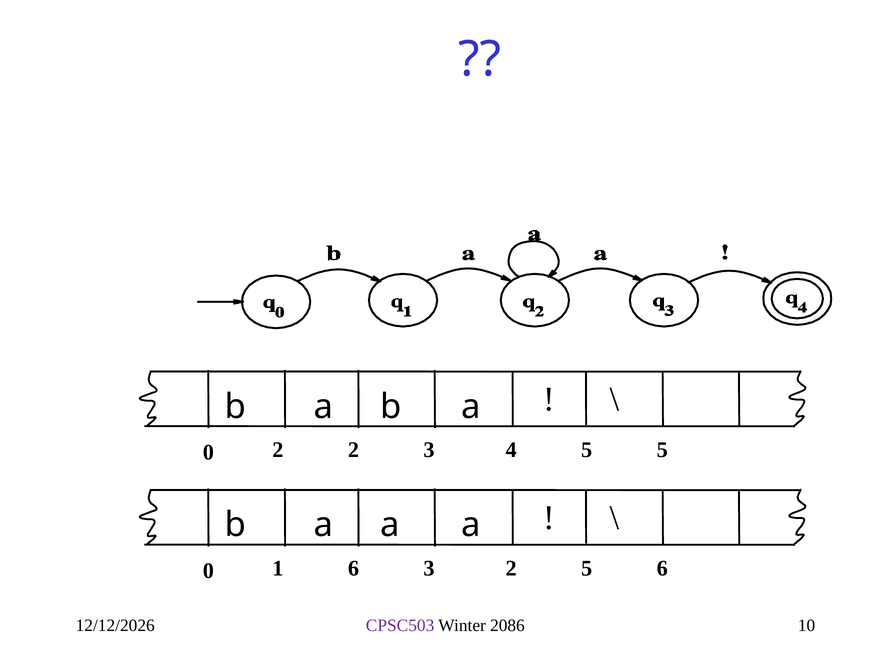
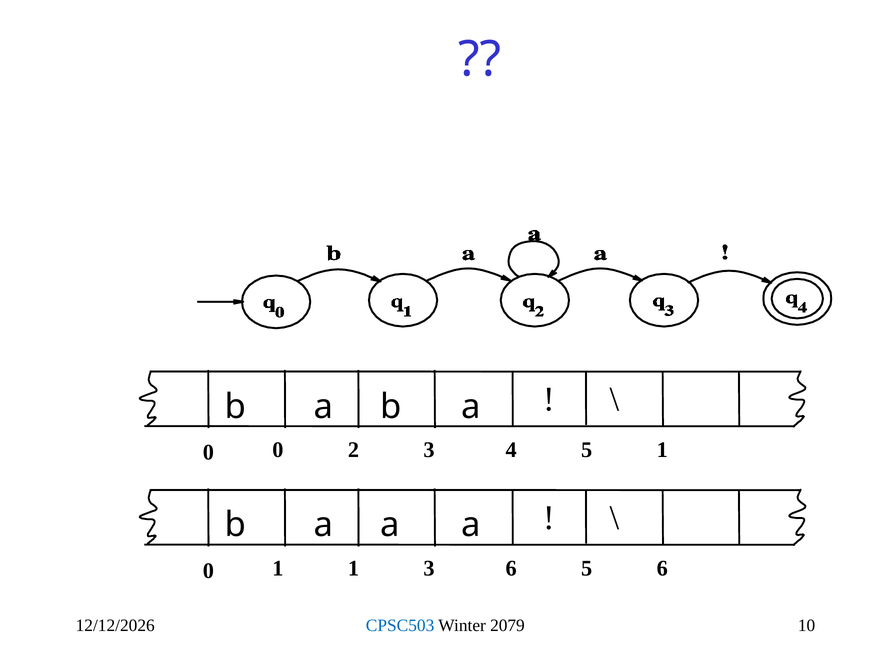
0 2: 2 -> 0 (278, 449)
4 5: 5 -> 1 (662, 449)
1 6: 6 -> 1 (353, 568)
3 2: 2 -> 6 (511, 568)
CPSC503 colour: purple -> blue (400, 625)
2086: 2086 -> 2079 (507, 625)
